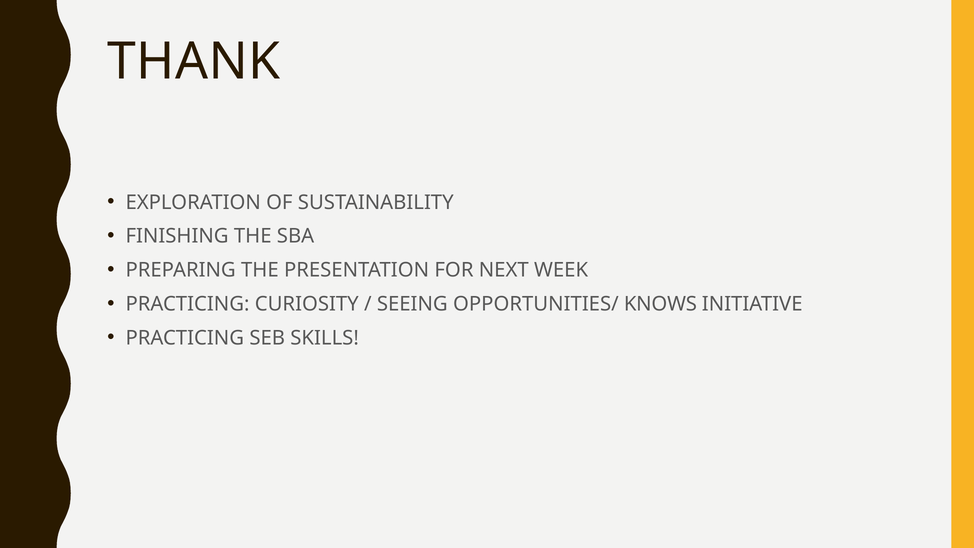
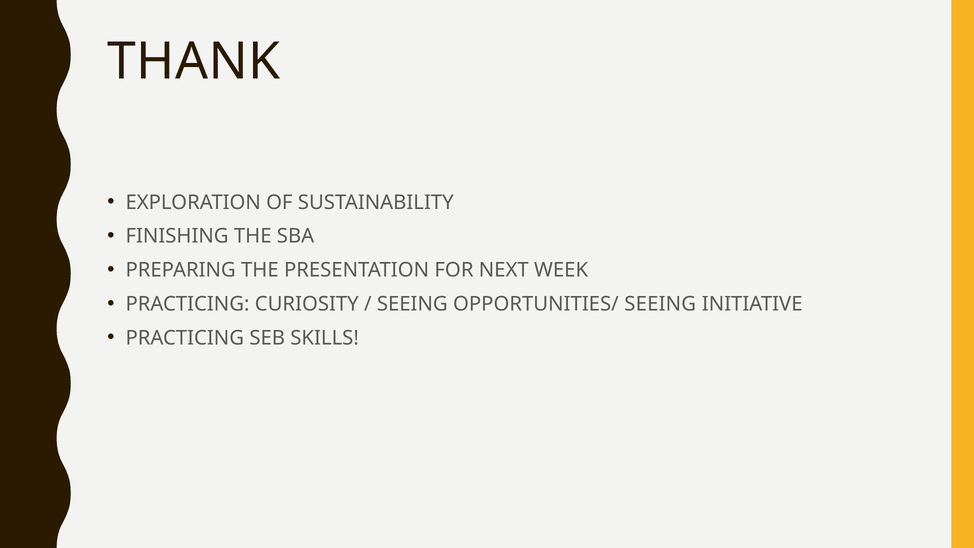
OPPORTUNITIES/ KNOWS: KNOWS -> SEEING (660, 304)
